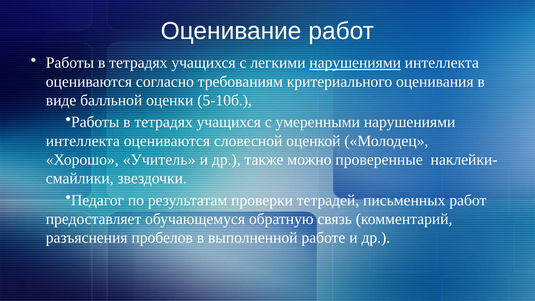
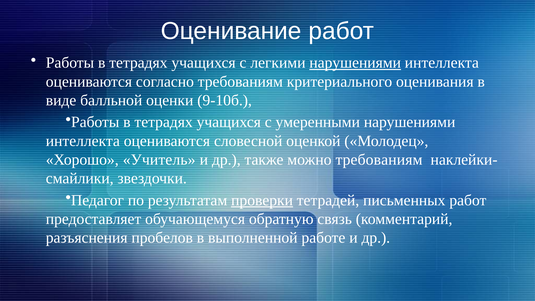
5-10б: 5-10б -> 9-10б (225, 100)
можно проверенные: проверенные -> требованиям (379, 160)
проверки underline: none -> present (262, 200)
